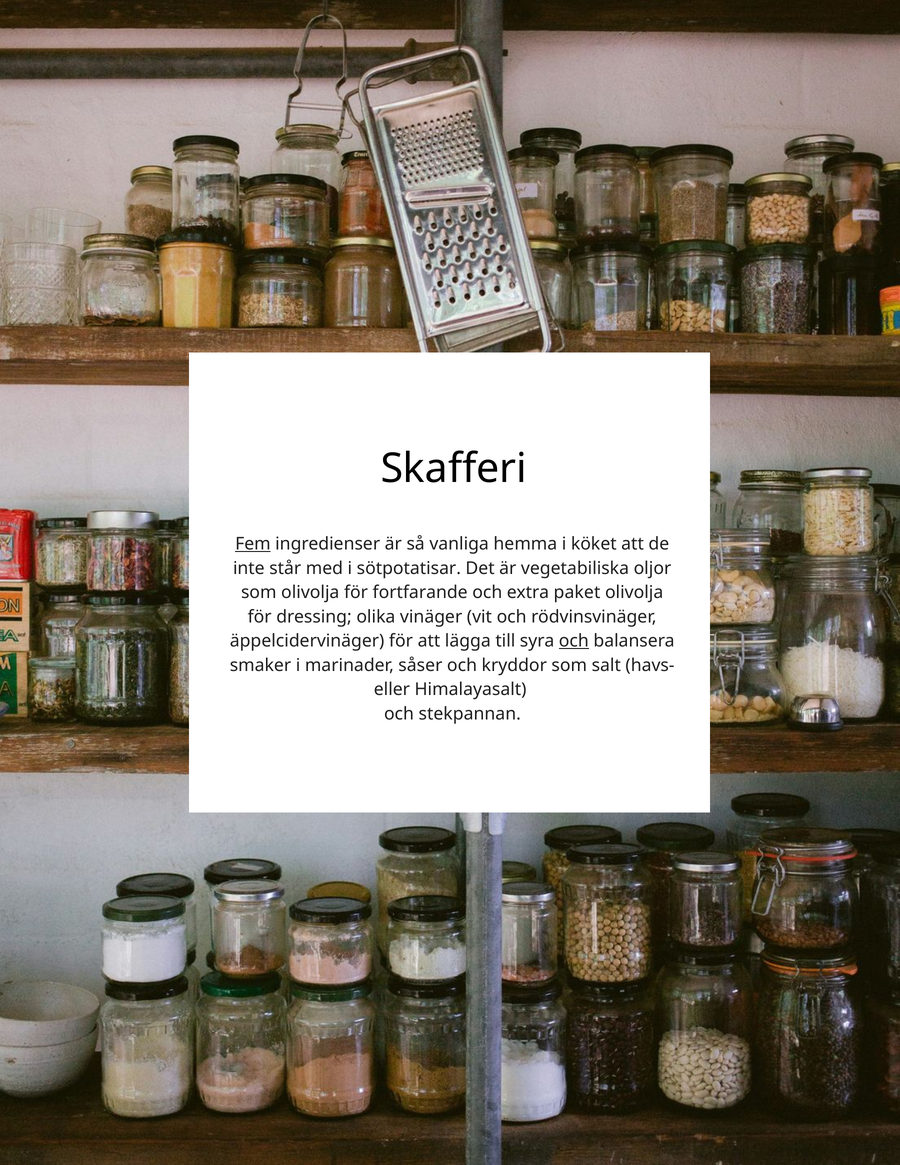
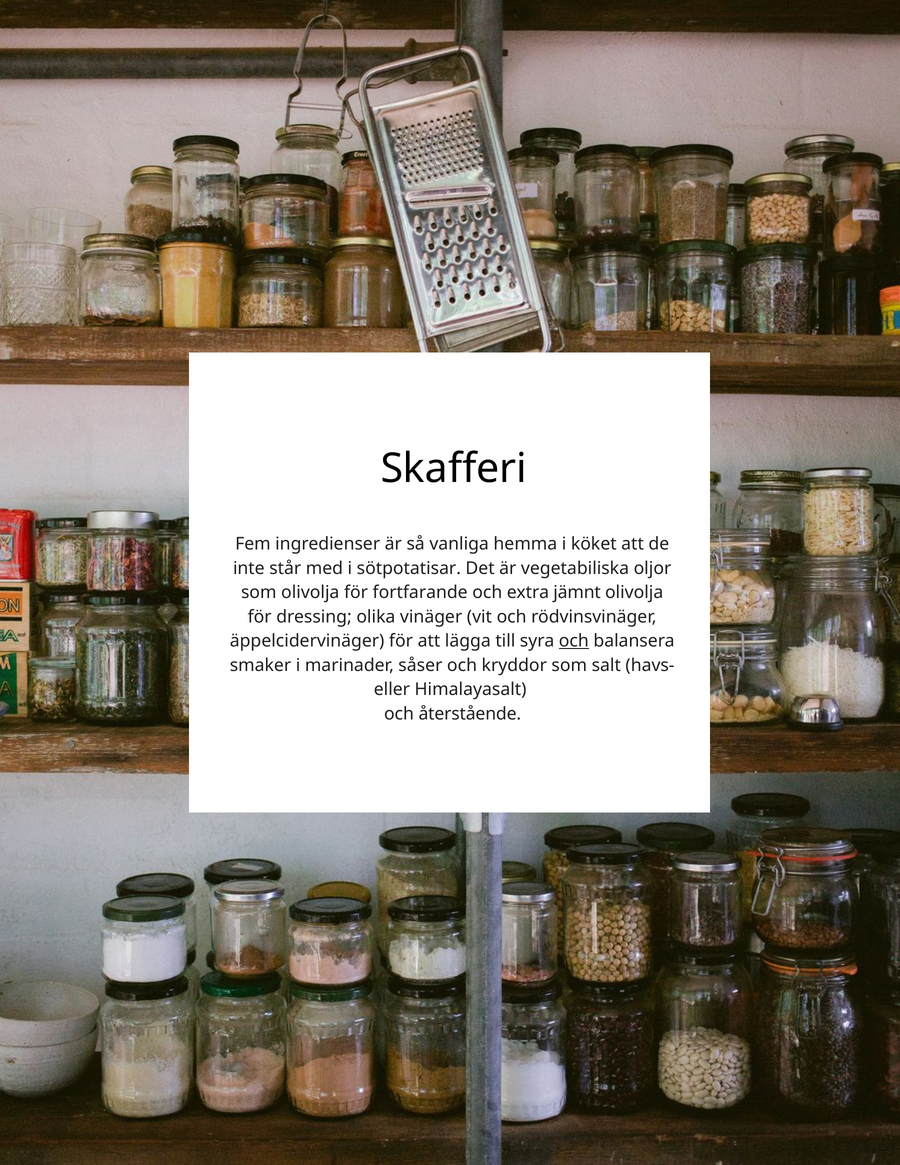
Fem underline: present -> none (253, 544)
paket: paket -> jämnt (577, 592)
stekpannan: stekpannan -> återstående (470, 714)
